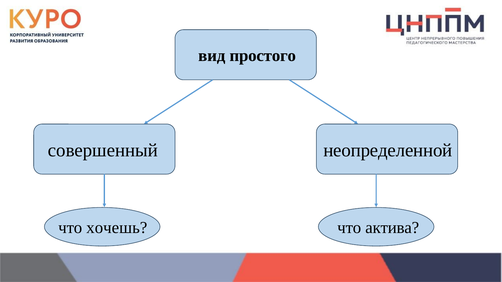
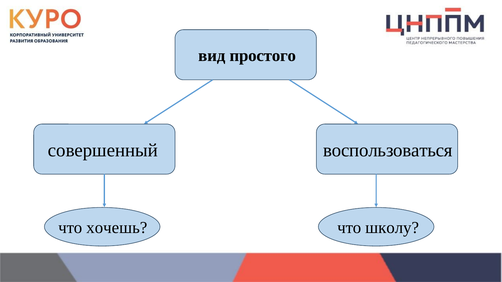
неопределенной: неопределенной -> воспользоваться (388, 150)
актива: актива -> школу (392, 228)
